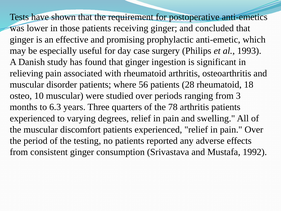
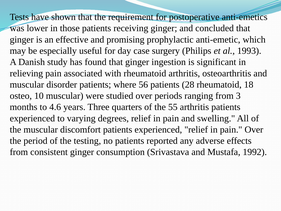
6.3: 6.3 -> 4.6 (55, 107)
78: 78 -> 55 (173, 107)
